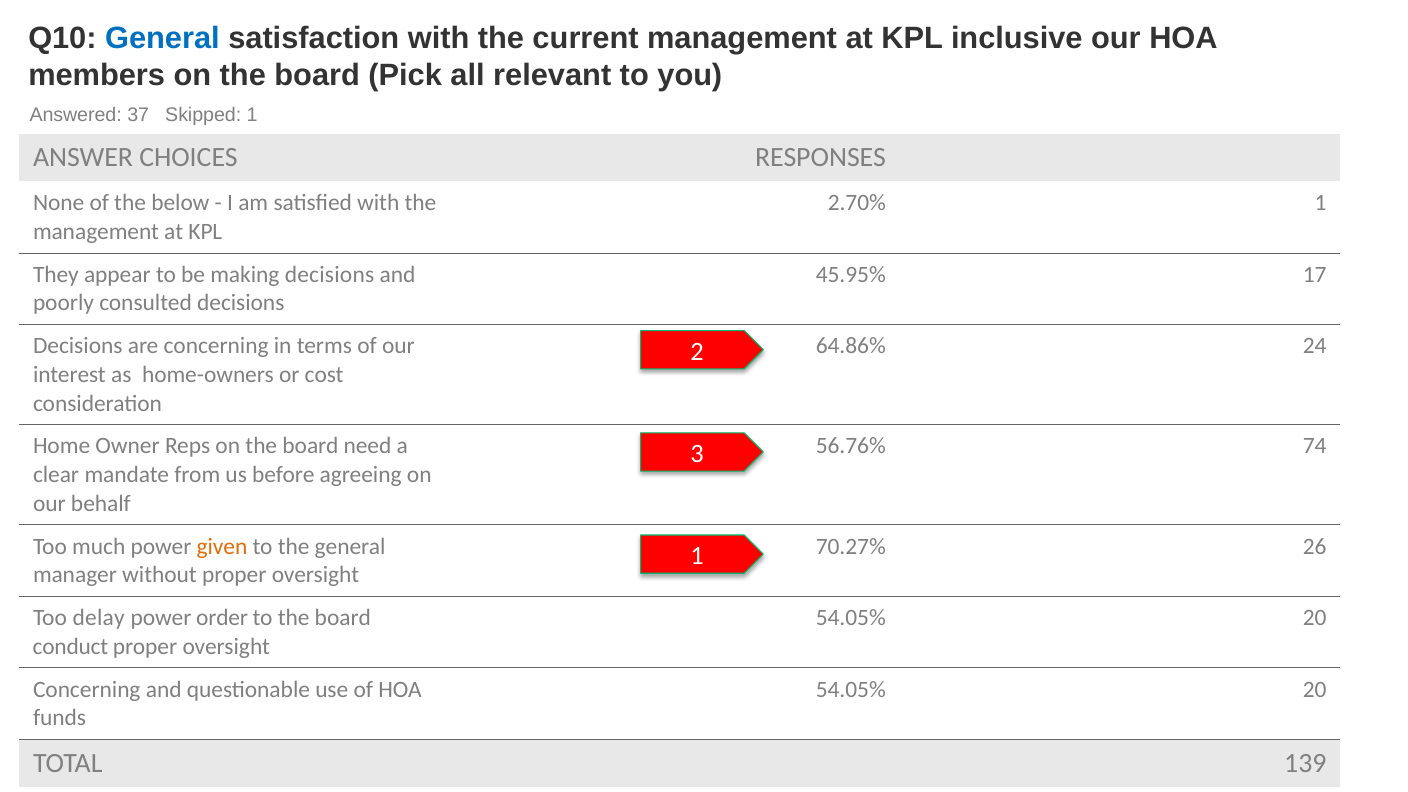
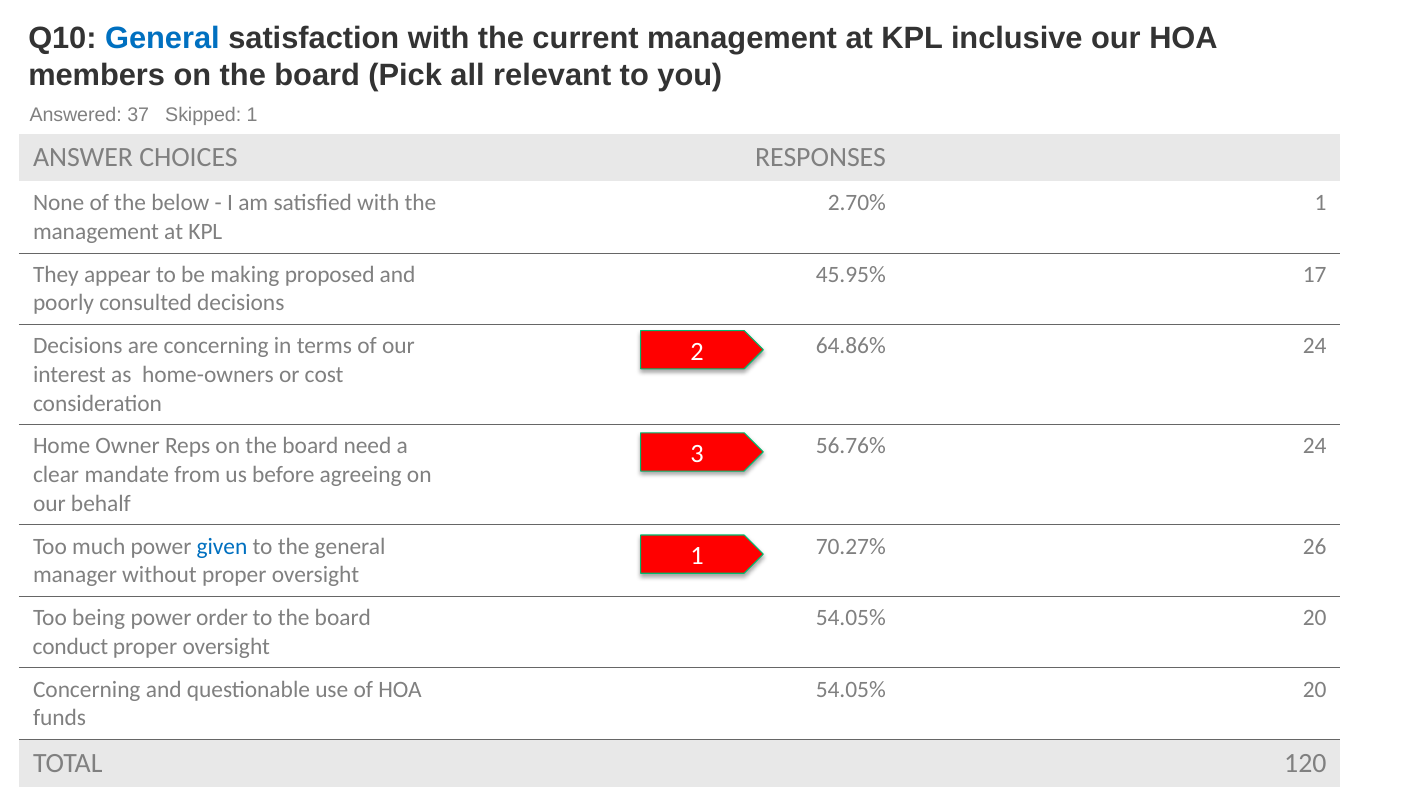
making decisions: decisions -> proposed (330, 275)
56.76% 74: 74 -> 24 (1315, 446)
given colour: orange -> blue (222, 546)
delay: delay -> being (99, 618)
139: 139 -> 120 (1305, 763)
